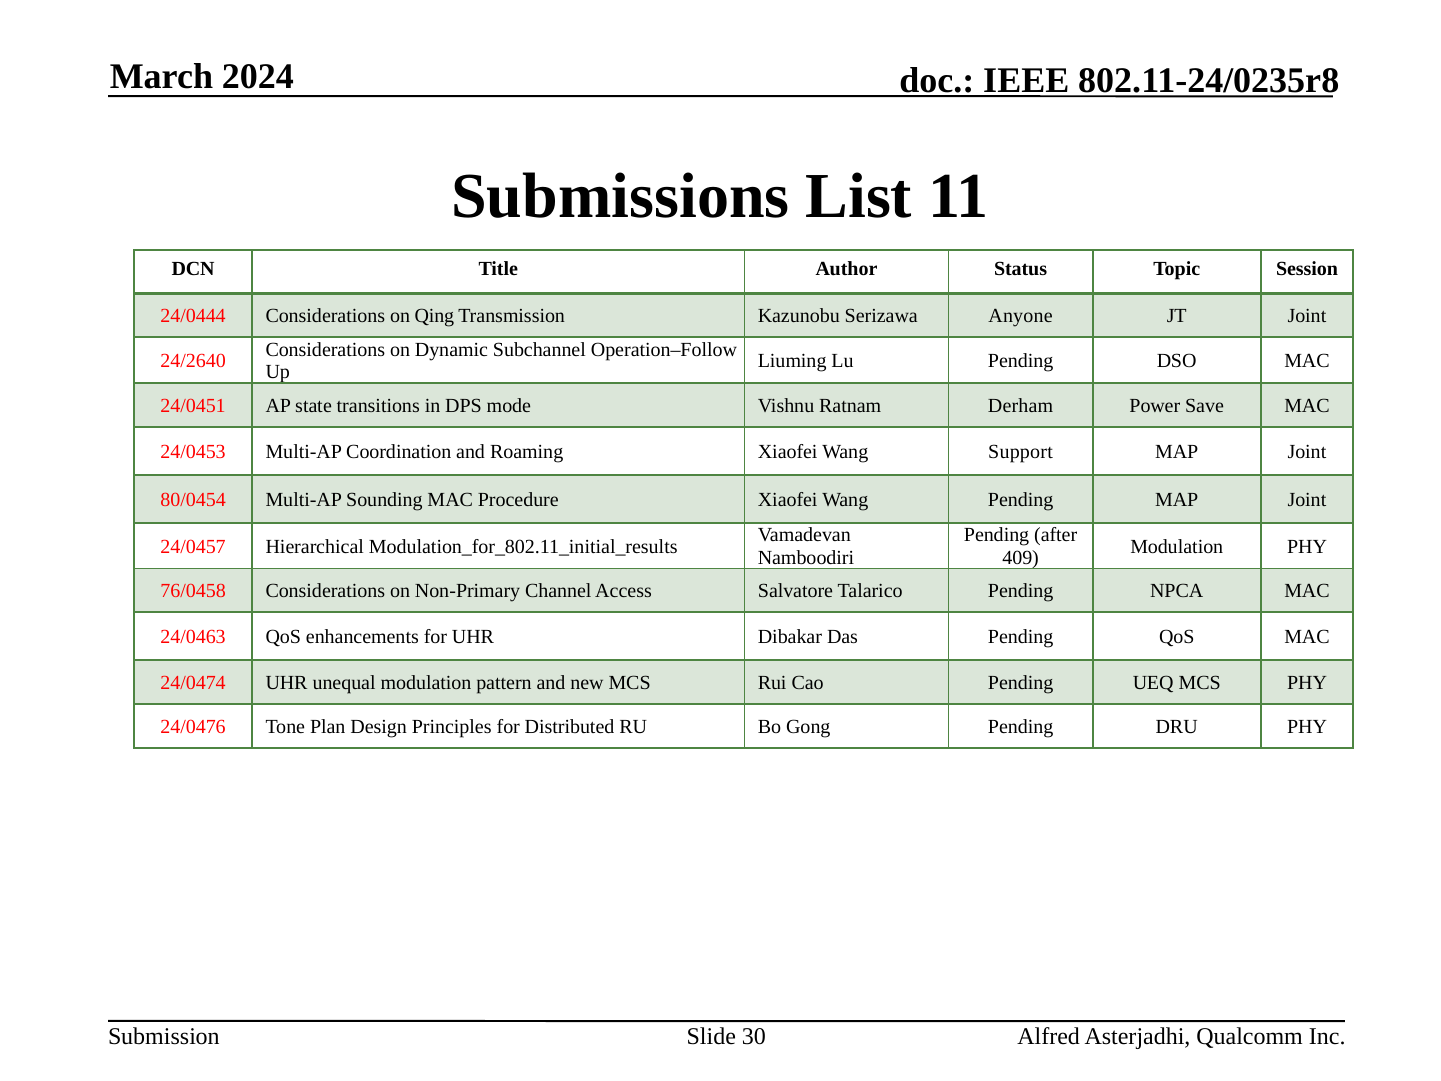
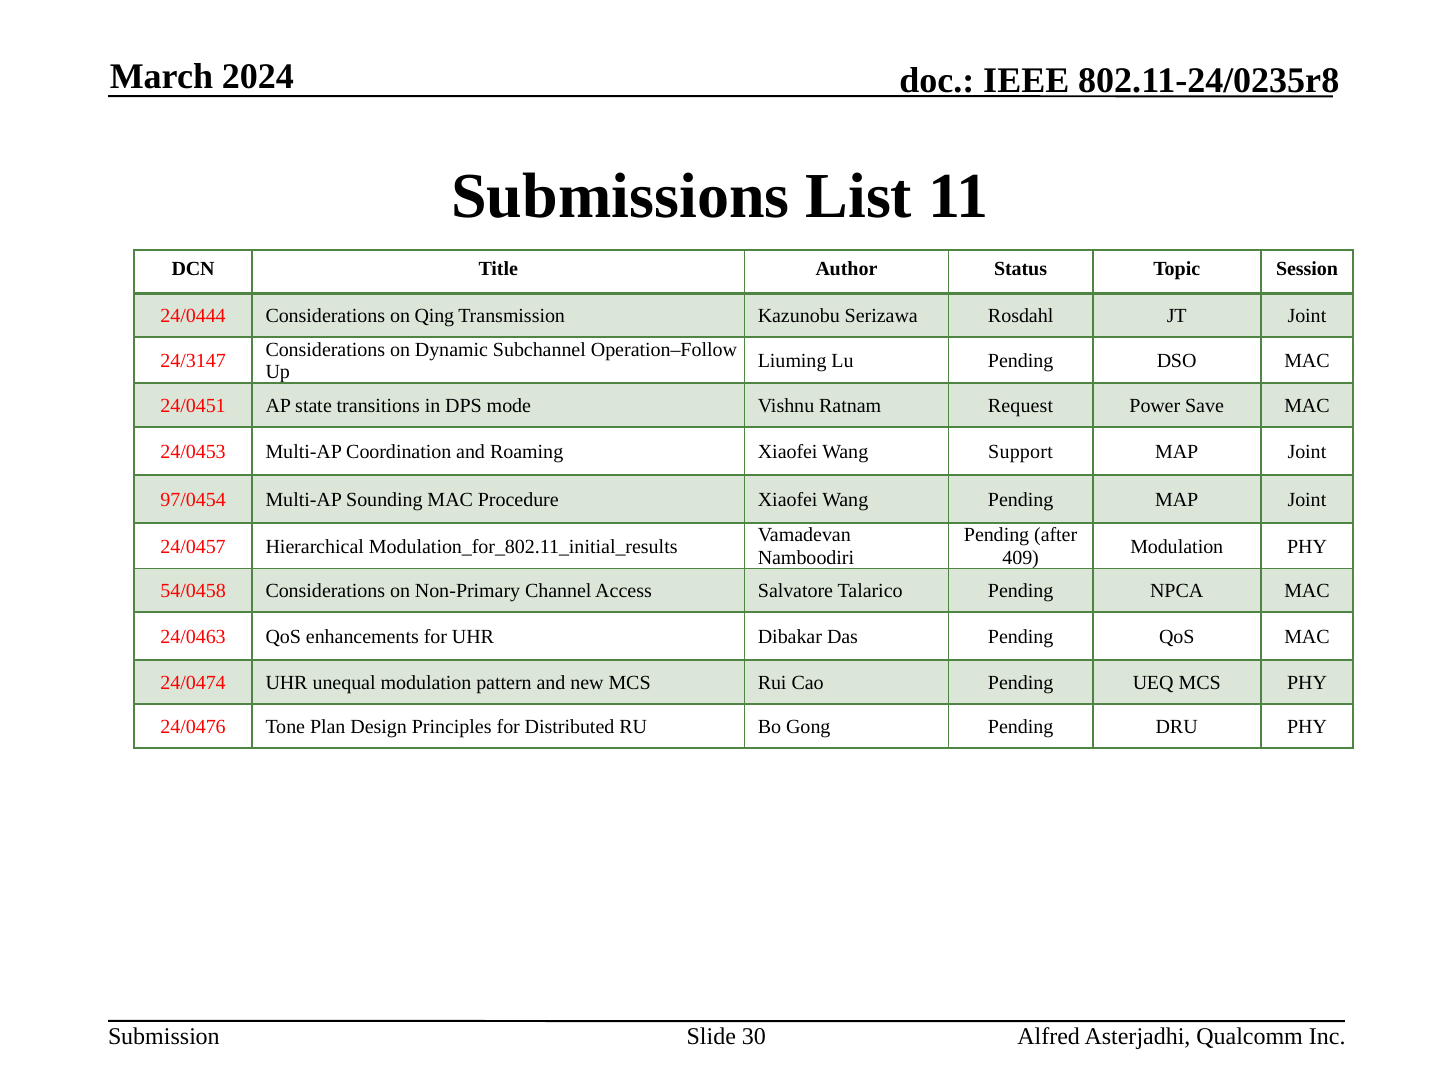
Anyone: Anyone -> Rosdahl (1021, 316)
24/2640: 24/2640 -> 24/3147 (193, 361)
Derham: Derham -> Request (1021, 406)
80/0454: 80/0454 -> 97/0454 (193, 499)
76/0458: 76/0458 -> 54/0458 (193, 591)
